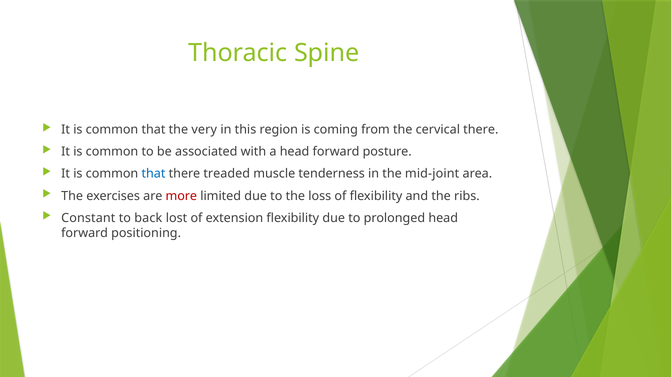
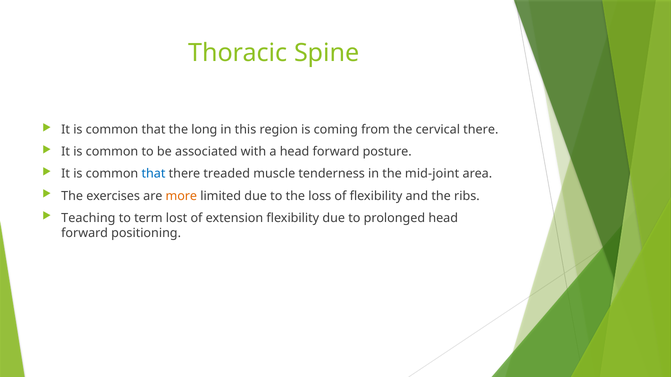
very: very -> long (204, 130)
more colour: red -> orange (181, 196)
Constant: Constant -> Teaching (88, 218)
back: back -> term (148, 218)
